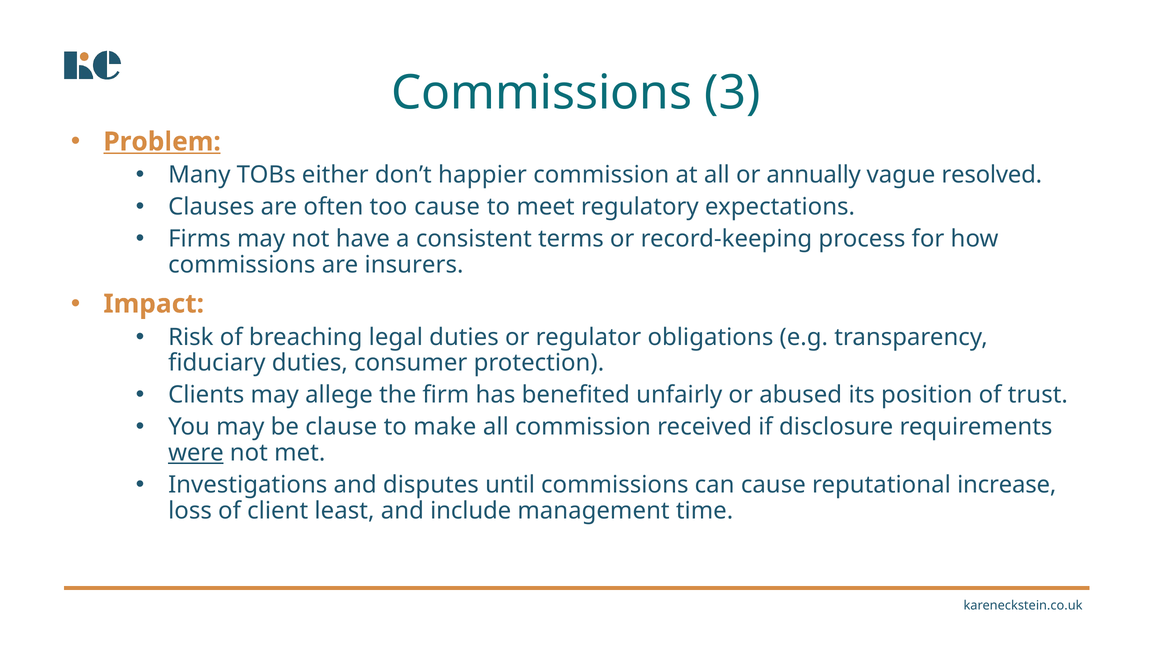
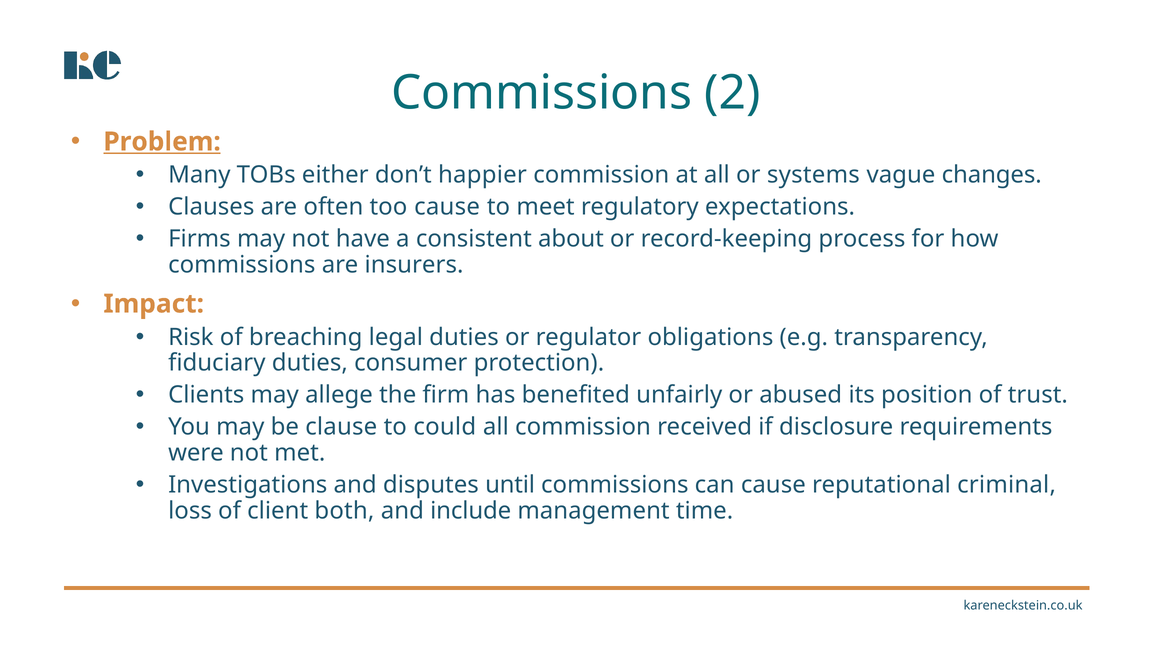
3: 3 -> 2 (733, 93)
annually: annually -> systems (813, 175)
resolved: resolved -> changes (992, 175)
terms: terms -> about (571, 239)
make: make -> could (445, 427)
were underline: present -> none (196, 453)
increase: increase -> criminal (1007, 485)
least: least -> both (344, 511)
